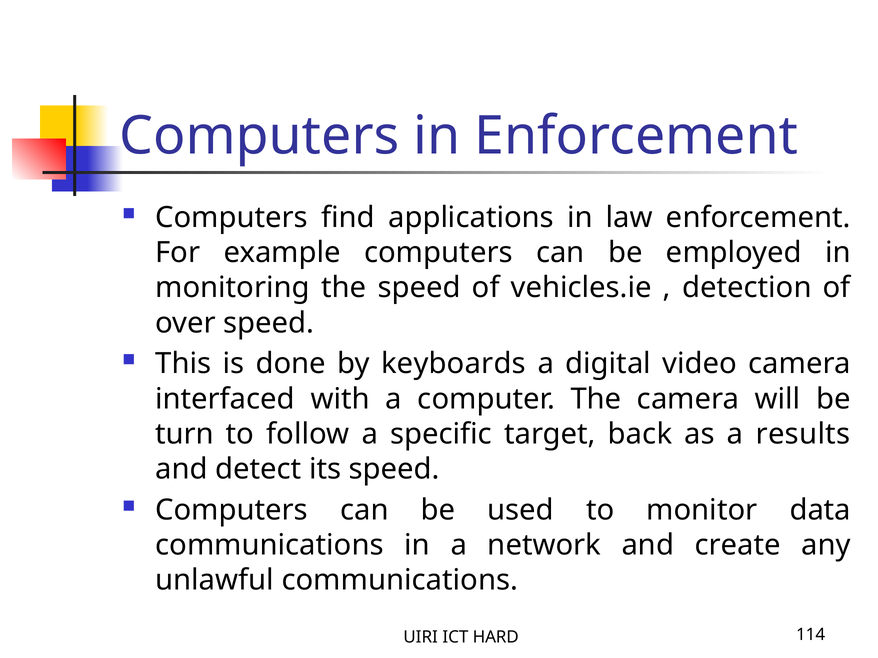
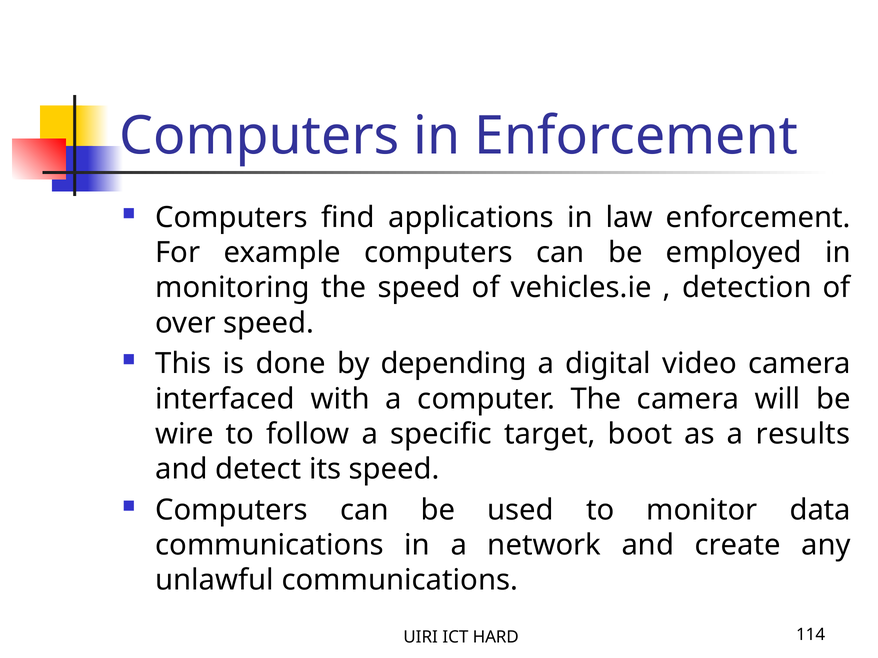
keyboards: keyboards -> depending (454, 364)
turn: turn -> wire (185, 434)
back: back -> boot (640, 434)
